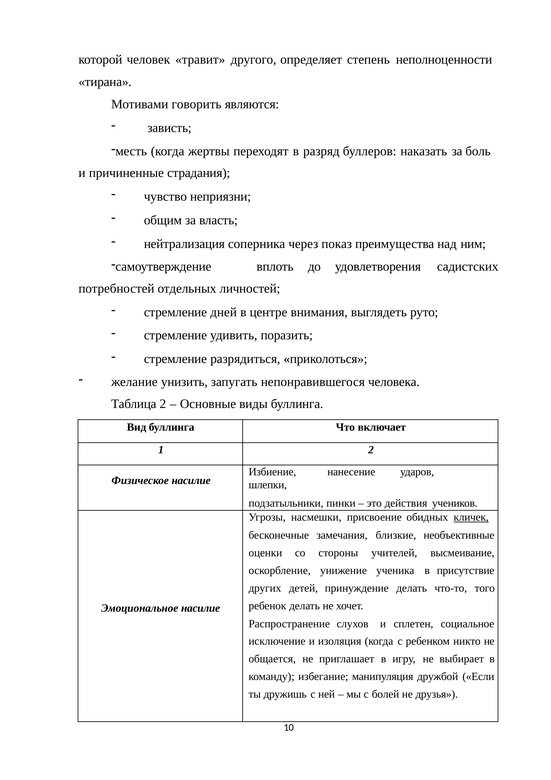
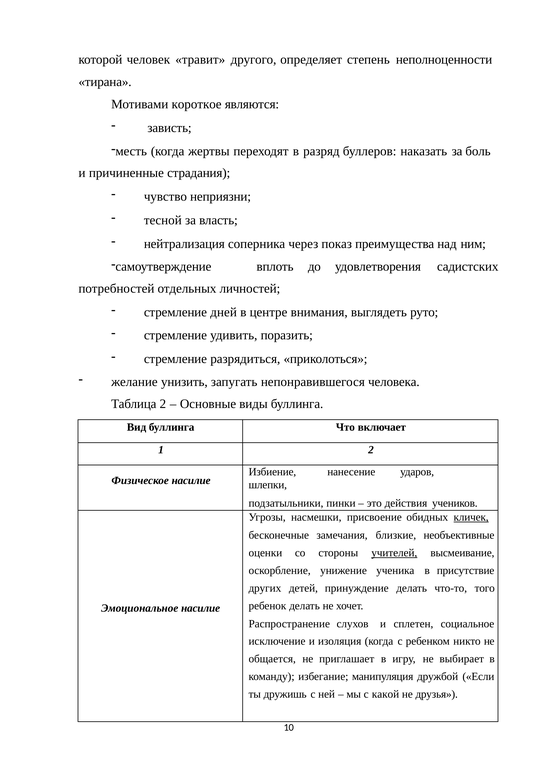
говорить: говорить -> короткое (197, 104)
общим: общим -> тесной (163, 220)
учителей underline: none -> present (394, 553)
болей: болей -> какой (386, 694)
